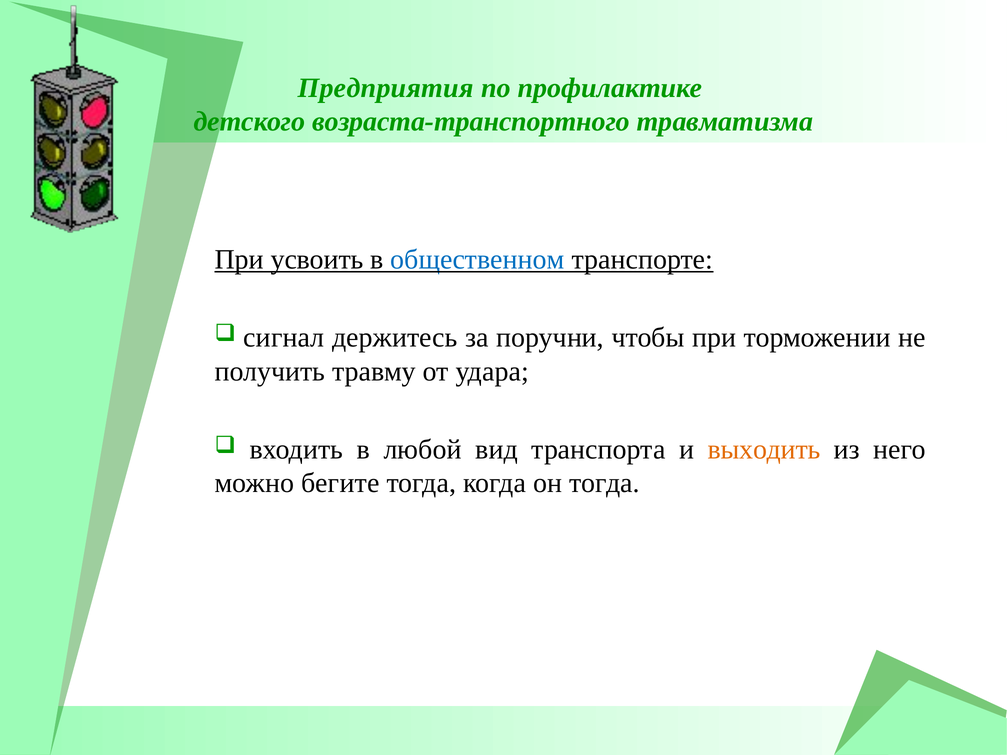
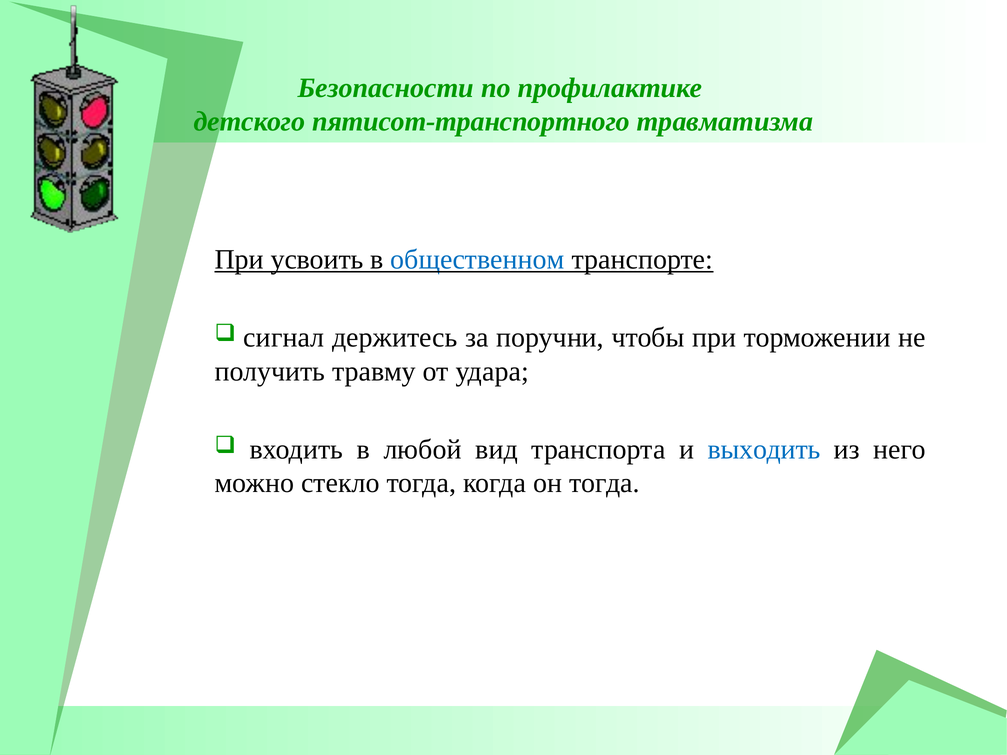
Предприятия: Предприятия -> Безопасности (386, 88)
возраста-транспортного: возраста-транспортного -> пятисот-транспортного (471, 122)
выходить colour: orange -> blue (764, 450)
бегите: бегите -> стекло (340, 483)
